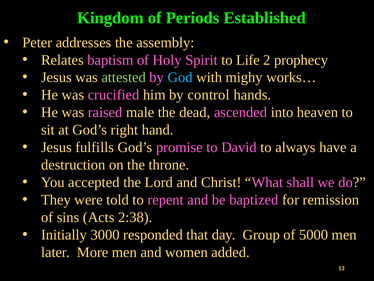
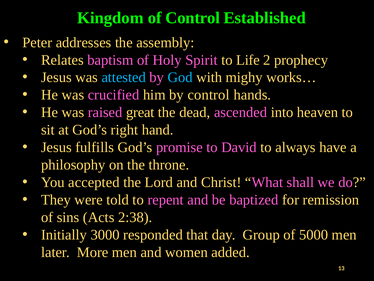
of Periods: Periods -> Control (193, 18)
attested colour: light green -> light blue (124, 77)
male: male -> great (140, 112)
destruction: destruction -> philosophy (73, 165)
